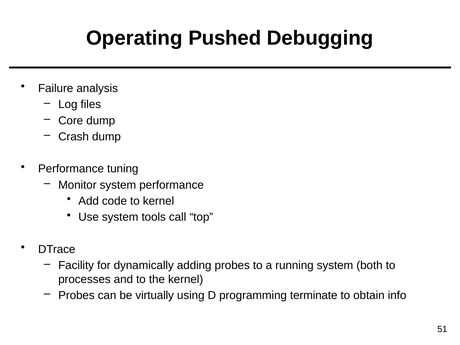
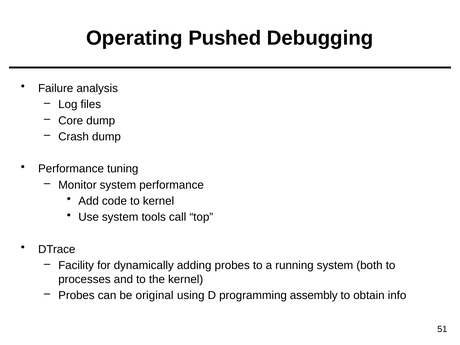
virtually: virtually -> original (155, 295)
terminate: terminate -> assembly (314, 295)
